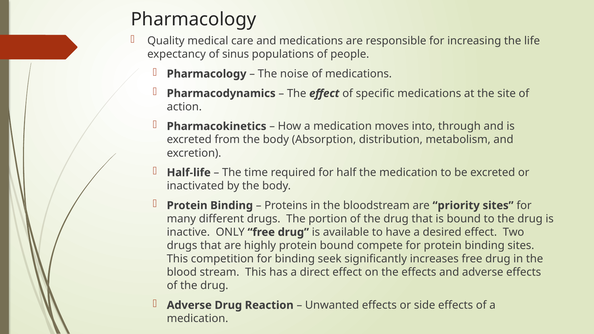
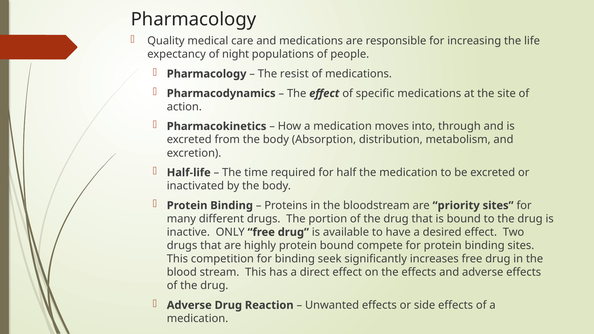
sinus: sinus -> night (236, 54)
noise: noise -> resist (294, 74)
